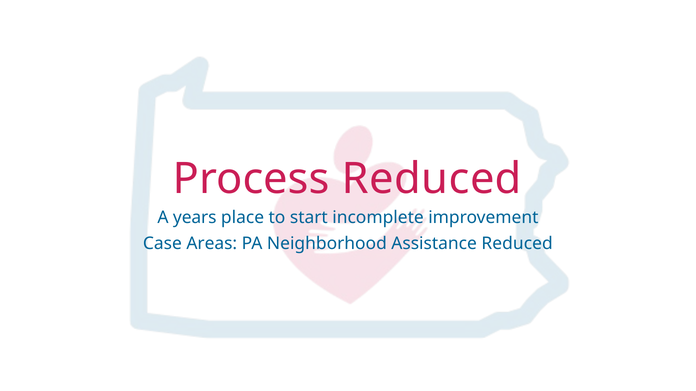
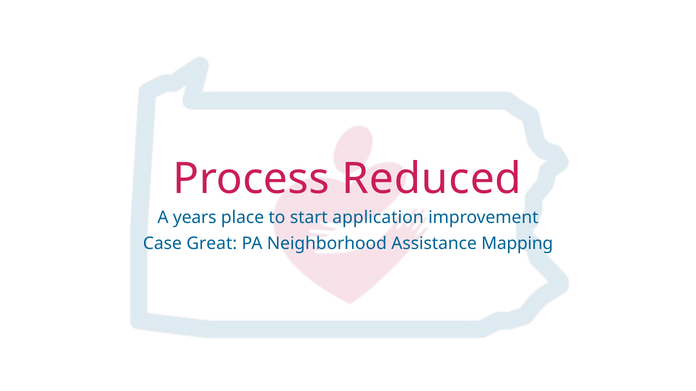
incomplete: incomplete -> application (378, 218)
Areas: Areas -> Great (212, 244)
Assistance Reduced: Reduced -> Mapping (517, 244)
